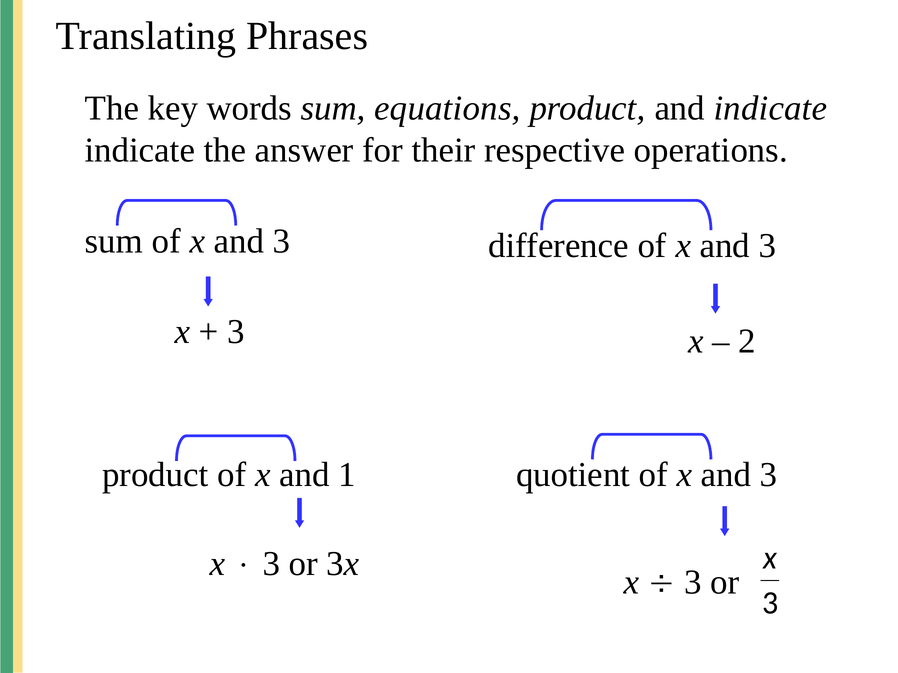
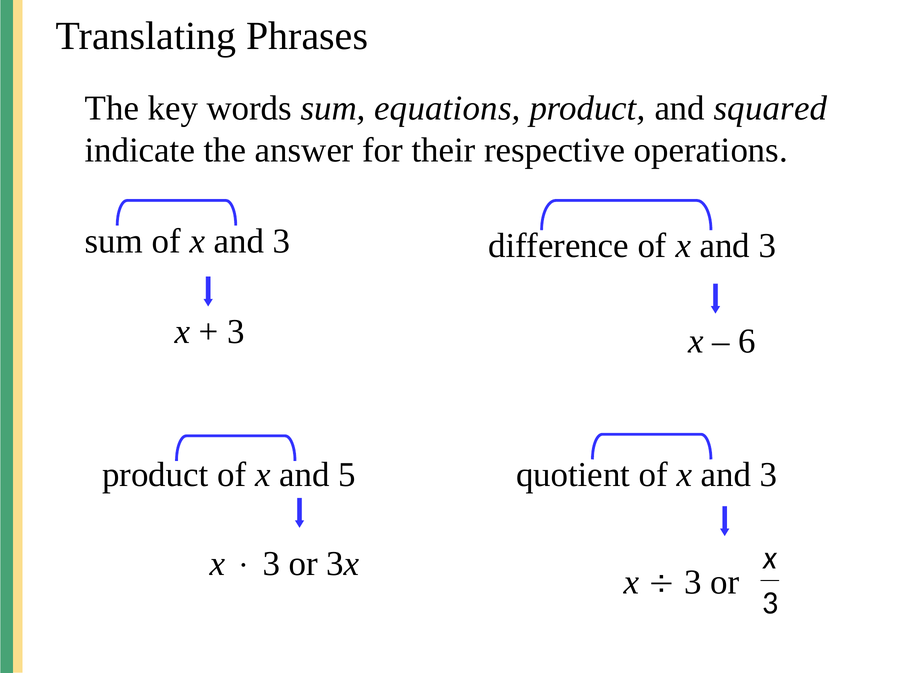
and indicate: indicate -> squared (770, 109)
2: 2 -> 6 (747, 342)
1: 1 -> 5 (347, 475)
